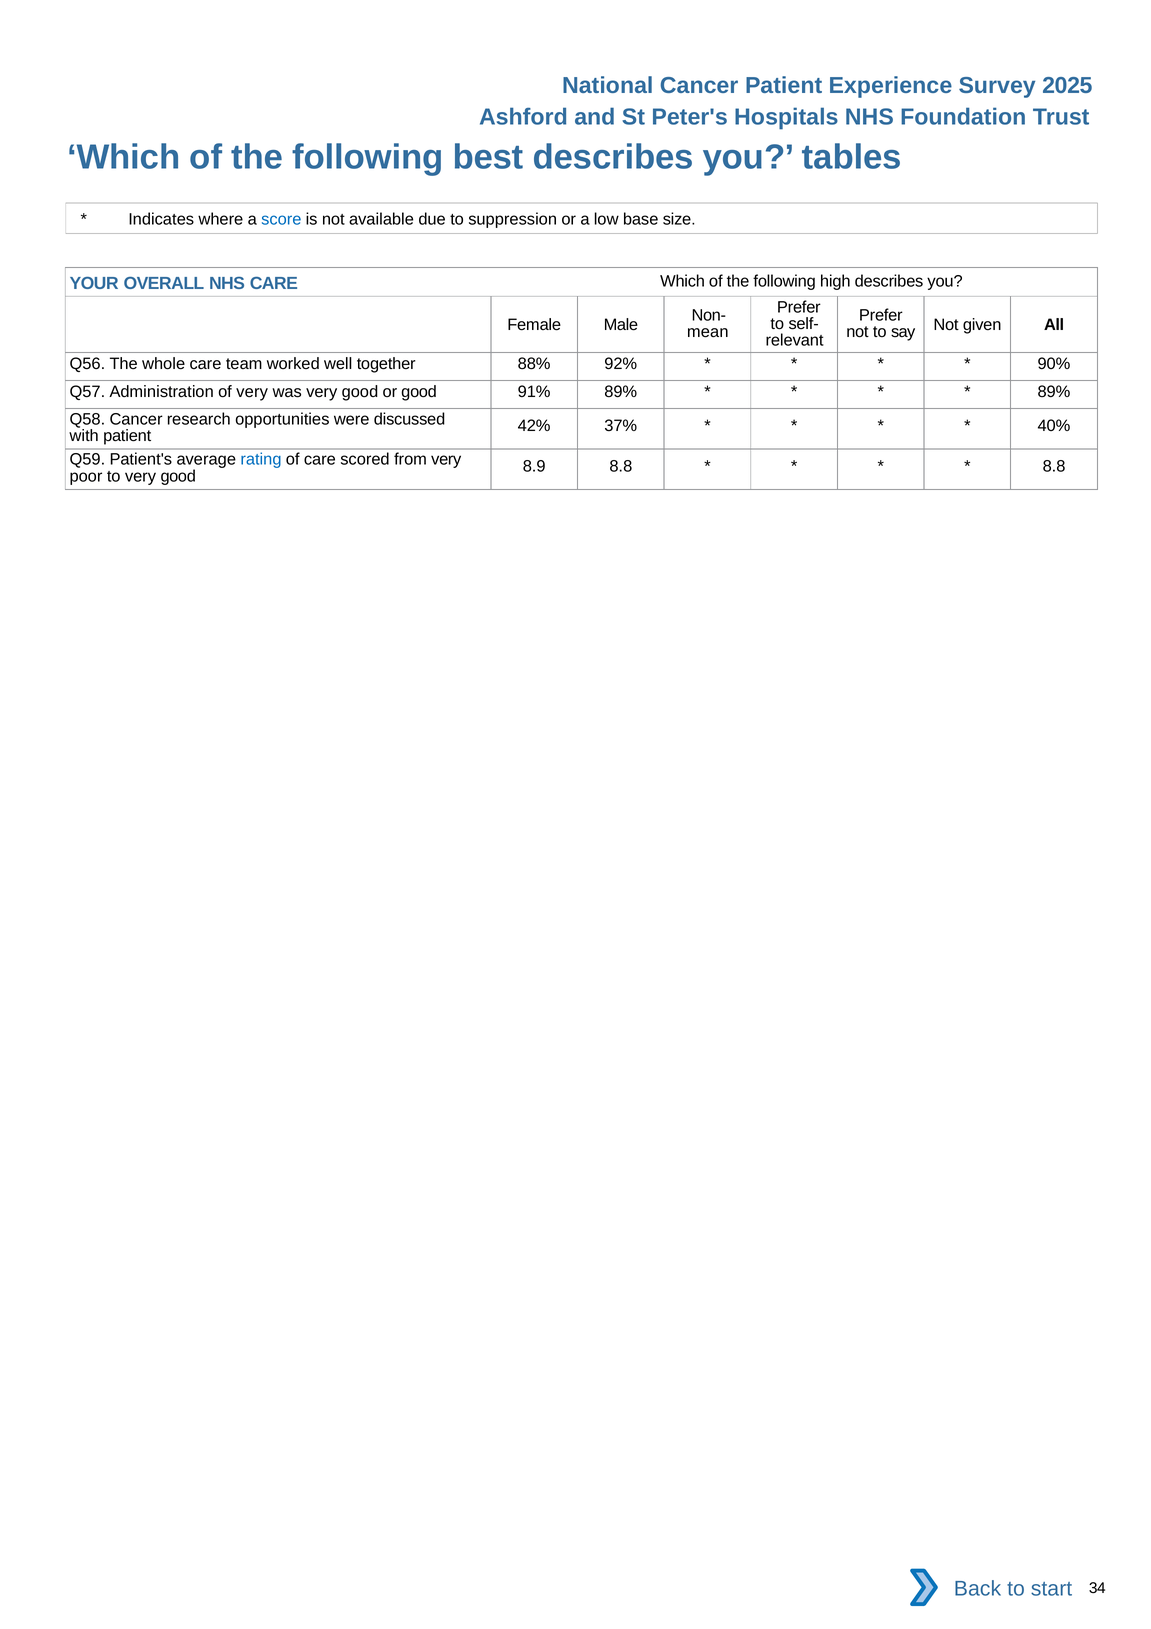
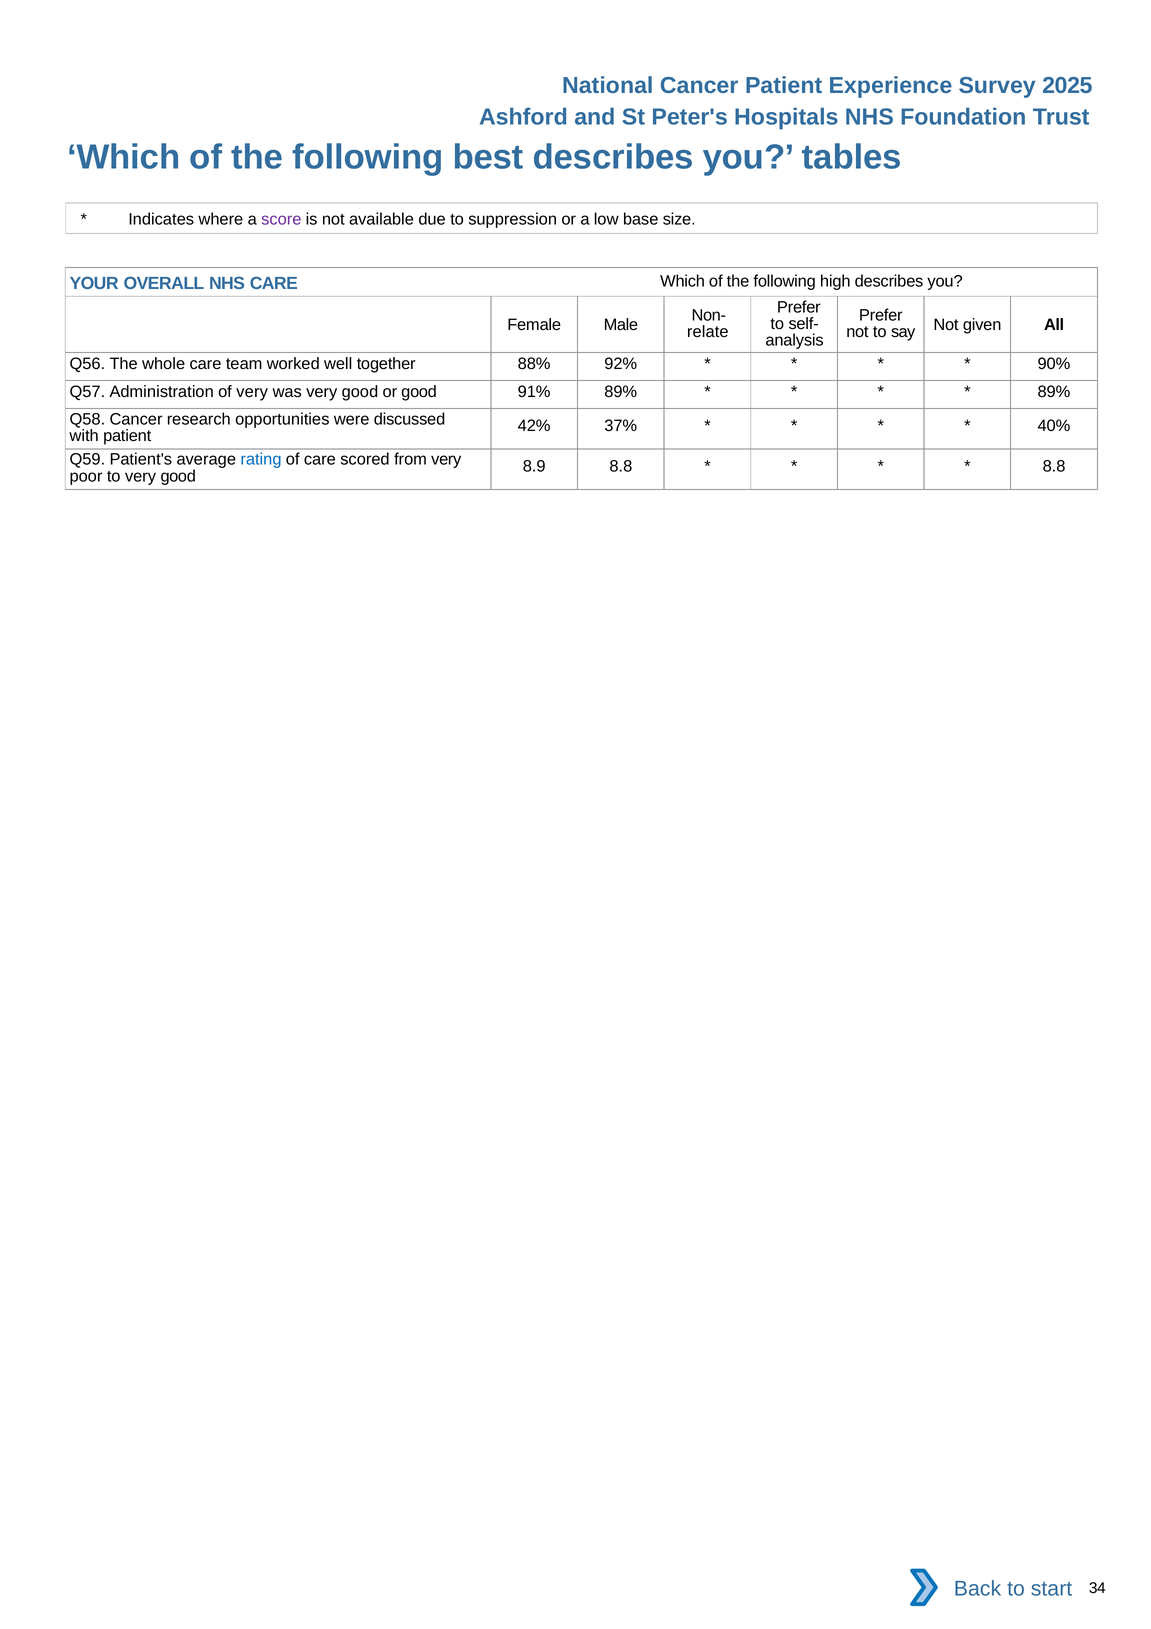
score colour: blue -> purple (281, 220)
mean: mean -> relate (708, 332)
relevant: relevant -> analysis (795, 340)
